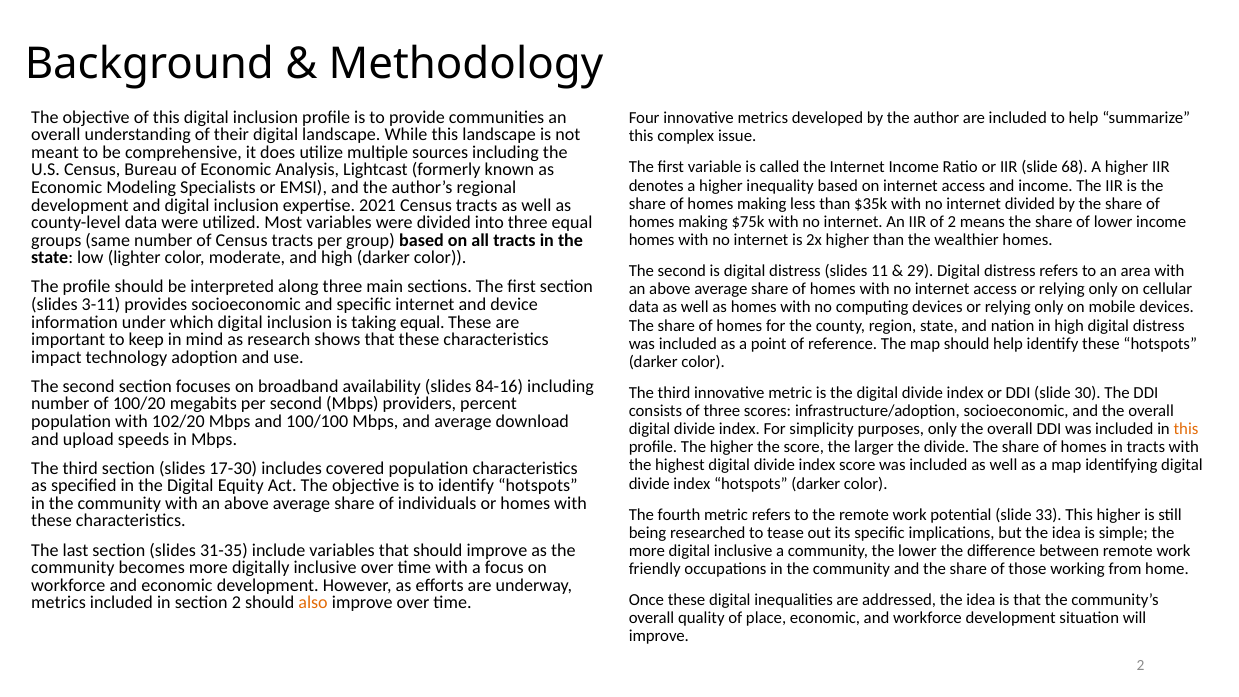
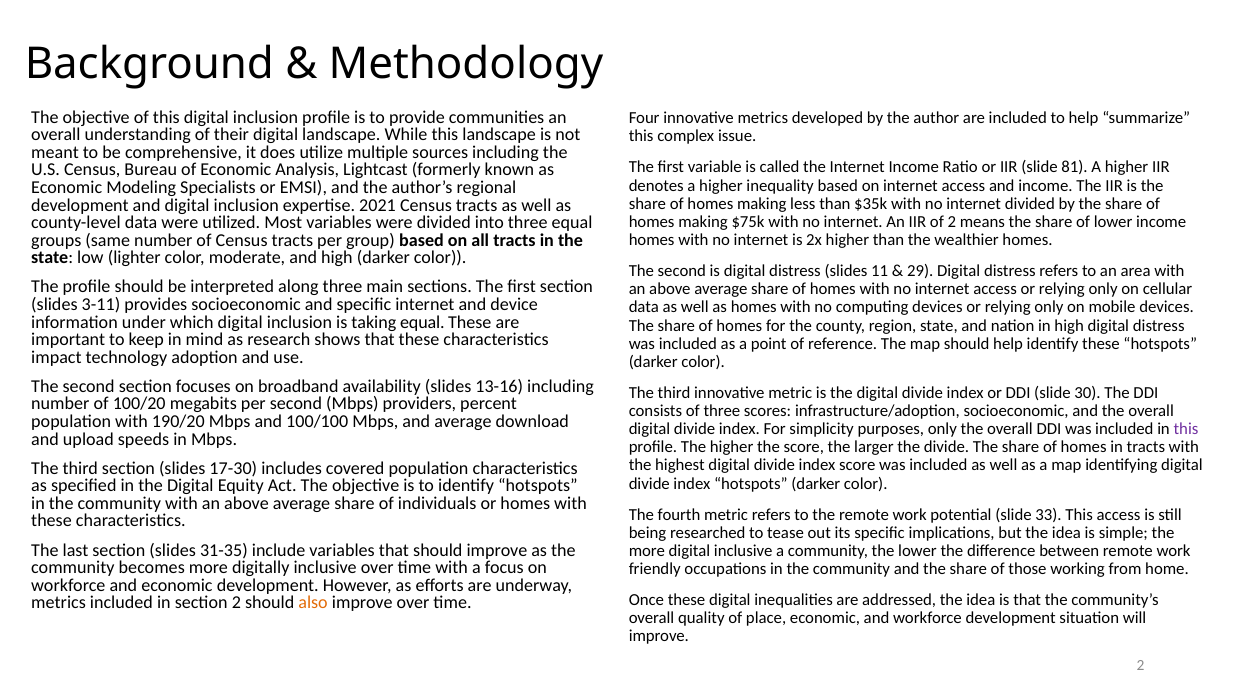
68: 68 -> 81 (1075, 167)
84-16: 84-16 -> 13-16 (499, 386)
102/20: 102/20 -> 190/20 (178, 421)
this colour: orange -> purple (1186, 429)
This higher: higher -> access (1119, 515)
